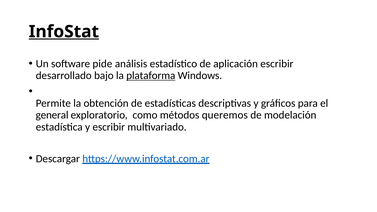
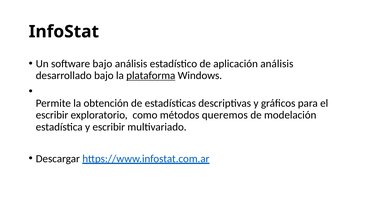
InfoStat underline: present -> none (64, 32)
software pide: pide -> bajo (102, 64)
aplicación escribir: escribir -> análisis (277, 64)
general: general -> escribir (52, 115)
